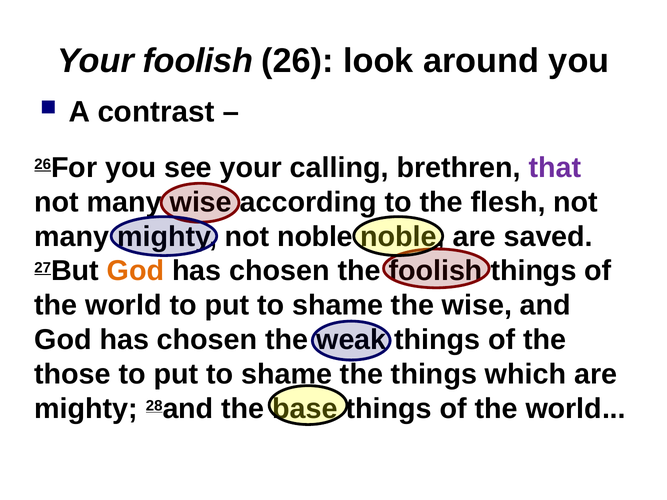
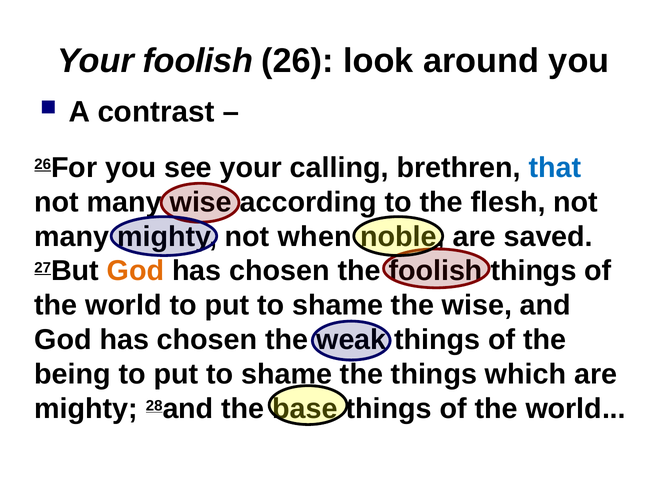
that colour: purple -> blue (555, 168)
not noble: noble -> when (315, 237)
those: those -> being (73, 375)
